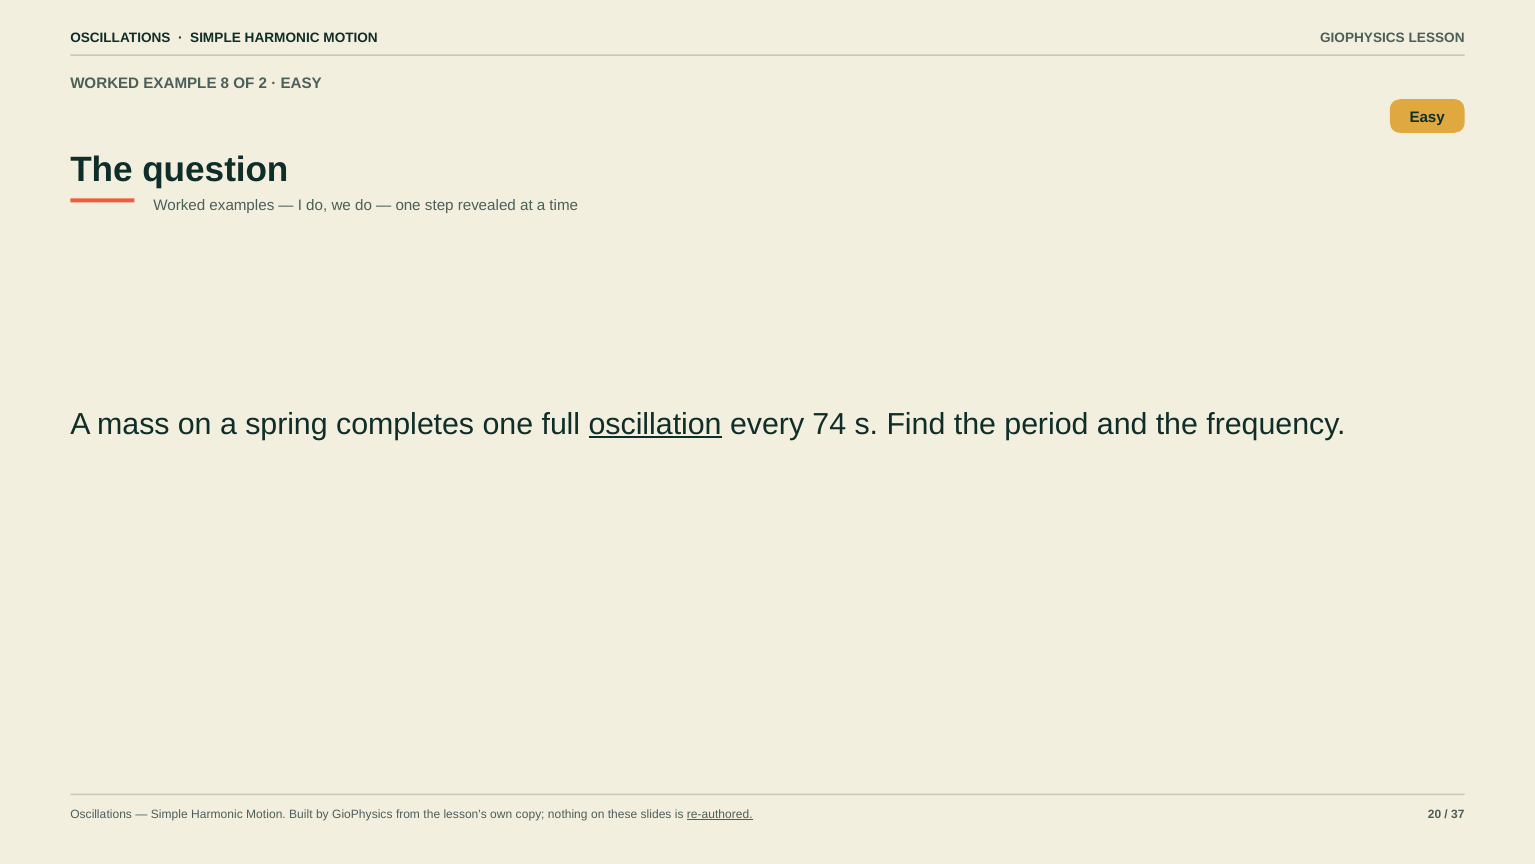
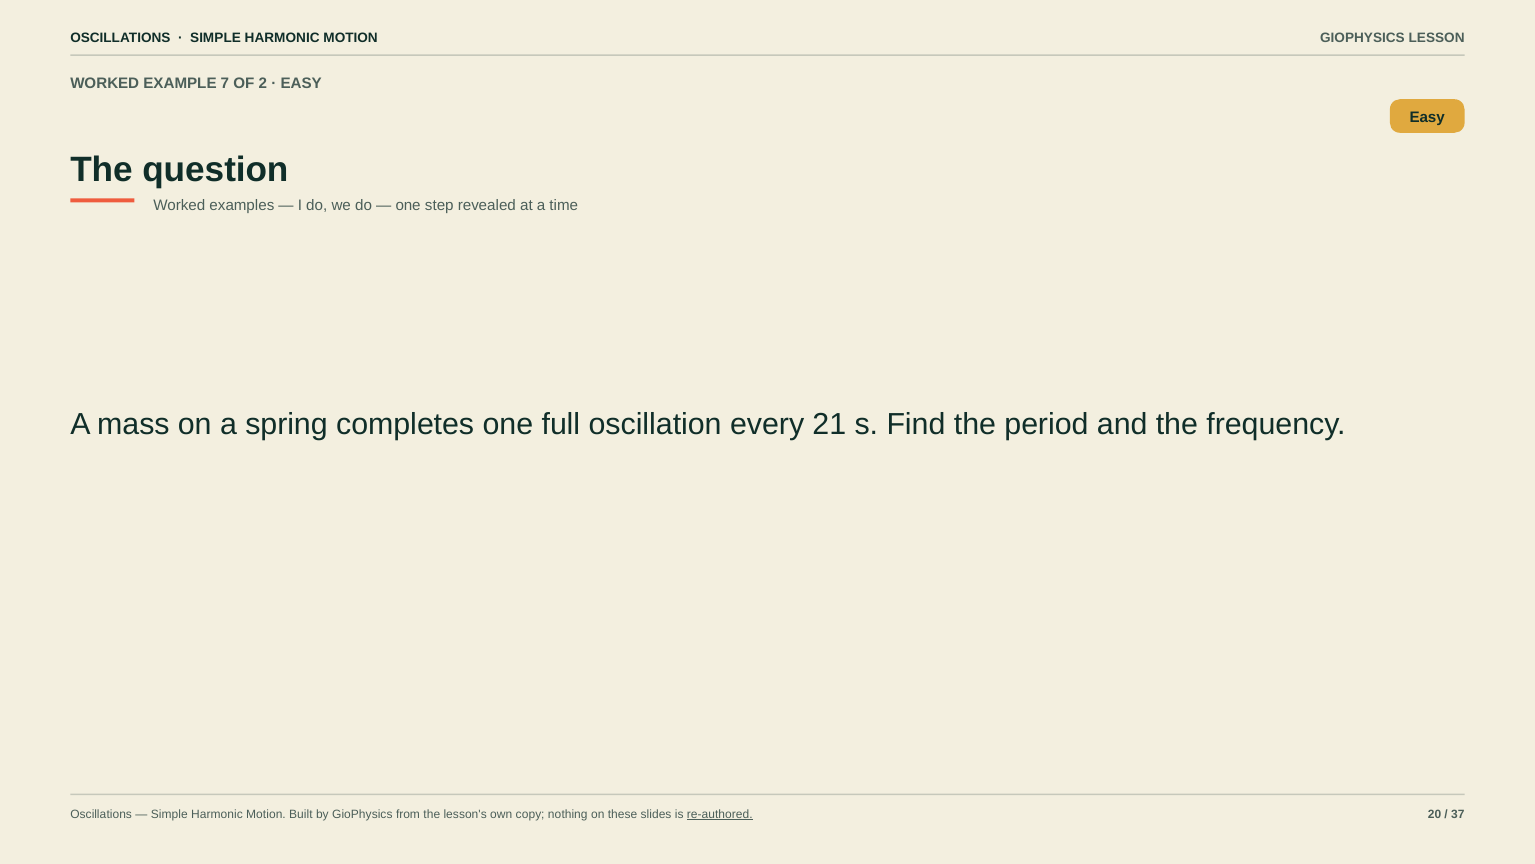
8: 8 -> 7 (225, 84)
oscillation underline: present -> none (655, 424)
74: 74 -> 21 (829, 424)
